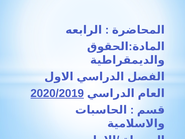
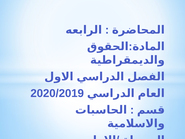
2020/2019 underline: present -> none (57, 93)
